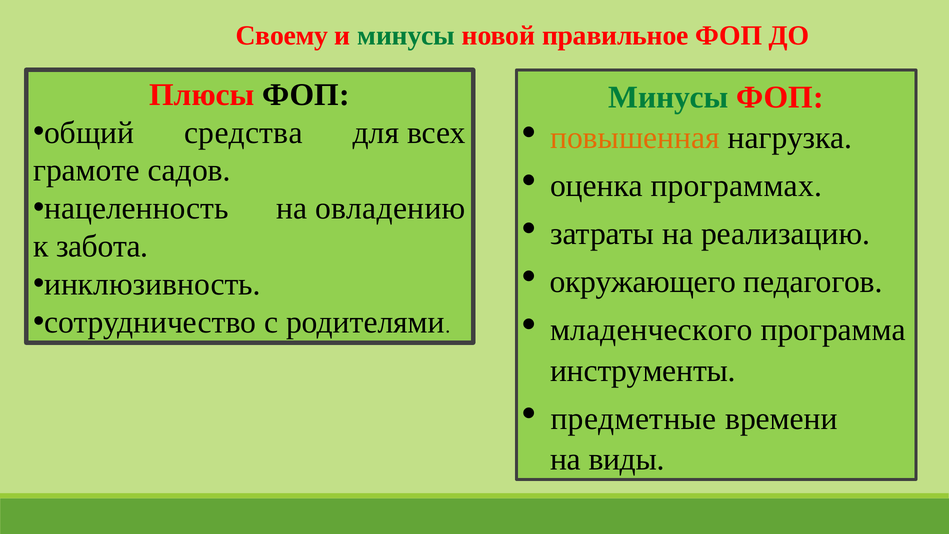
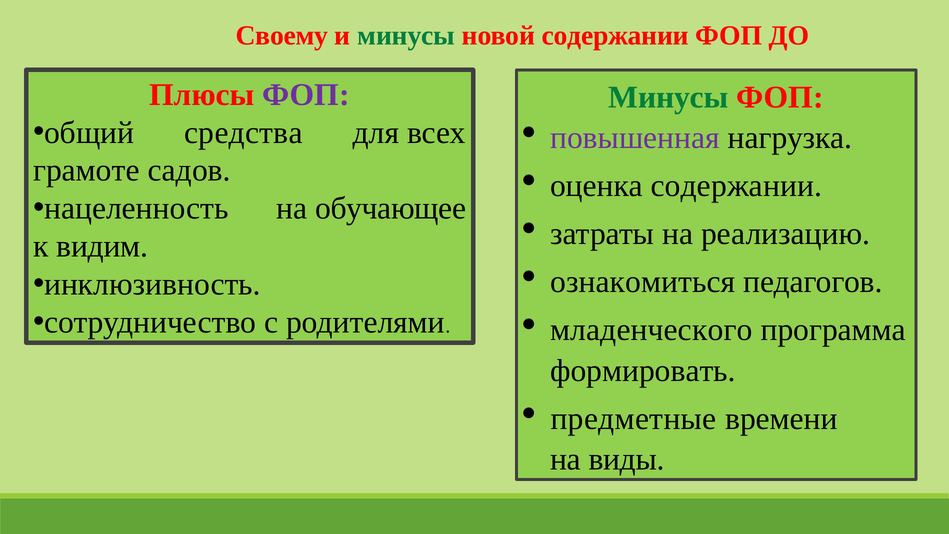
новой правильное: правильное -> содержании (615, 36)
ФОП colour: black -> purple (306, 95)
повышенная colour: orange -> purple (635, 138)
оценка программах: программах -> содержании (736, 186)
овладению: овладению -> обучающее (391, 208)
забота: забота -> видим (102, 246)
окружающего: окружающего -> ознакомиться (643, 282)
инструменты: инструменты -> формировать (643, 370)
